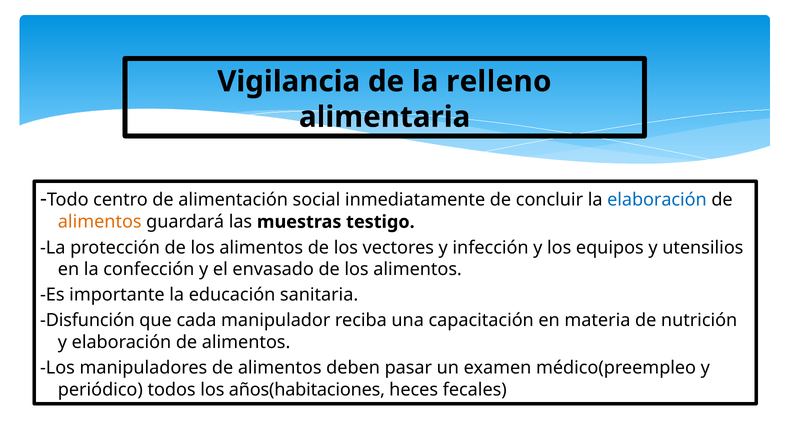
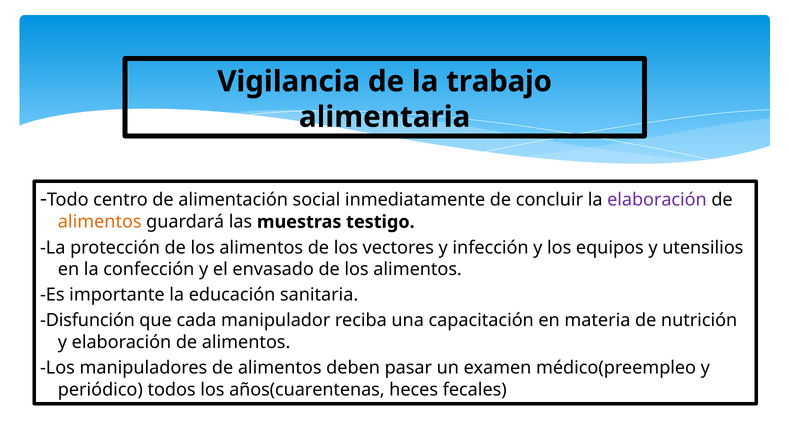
relleno: relleno -> trabajo (499, 81)
elaboración colour: blue -> purple (657, 199)
años(habitaciones: años(habitaciones -> años(cuarentenas (307, 389)
